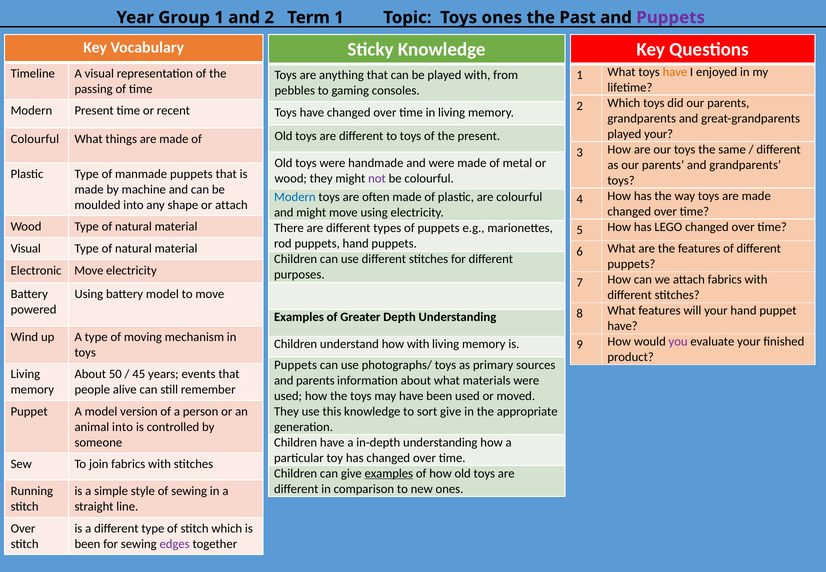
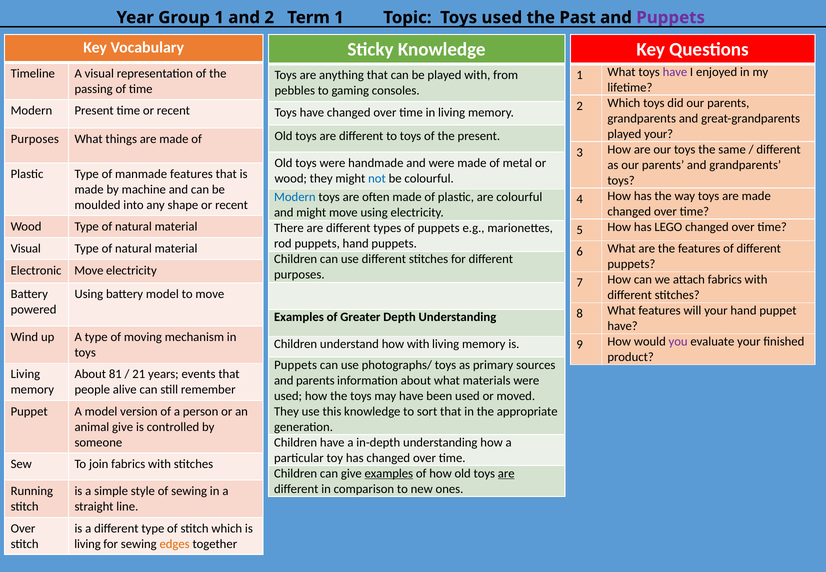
Toys ones: ones -> used (502, 18)
have colour: orange -> purple (675, 72)
Colourful: Colourful -> Purposes (35, 139)
manmade puppets: puppets -> features (191, 174)
not colour: purple -> blue (377, 178)
shape or attach: attach -> recent (232, 205)
50: 50 -> 81 (115, 374)
45: 45 -> 21 (139, 374)
sort give: give -> that (451, 411)
animal into: into -> give (123, 427)
are underline: none -> present (506, 473)
been: been -> living (88, 544)
edges colour: purple -> orange (175, 544)
